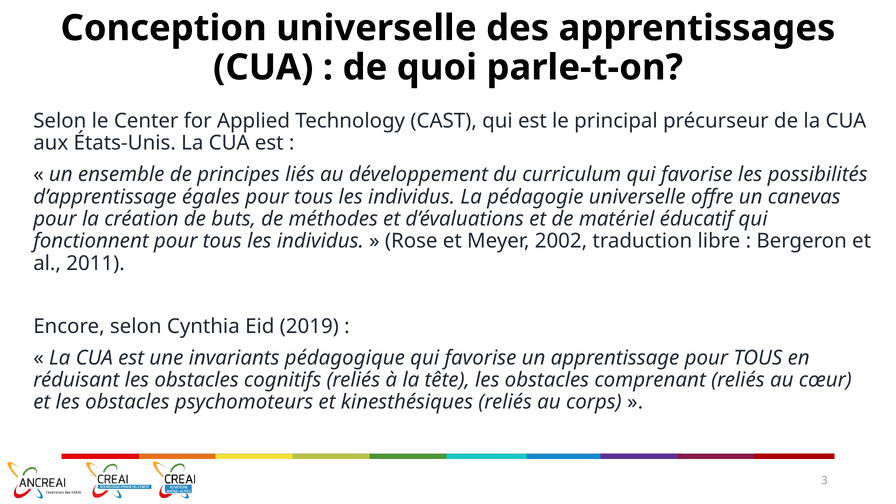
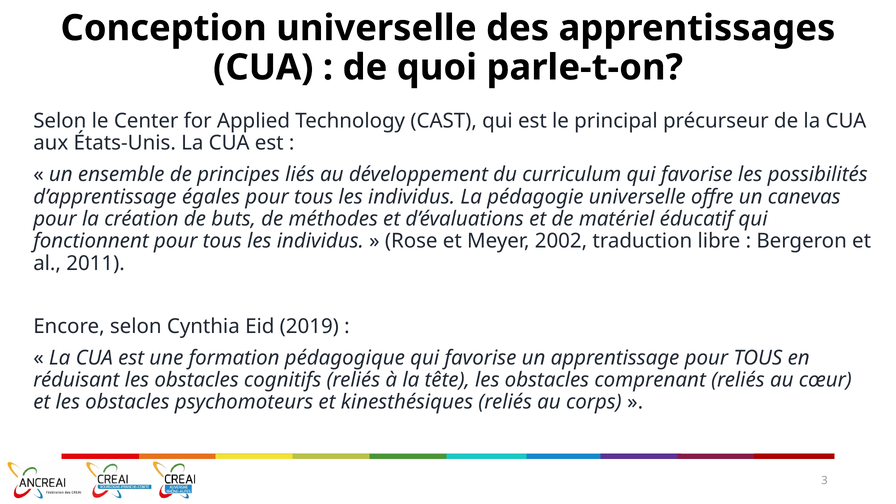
invariants: invariants -> formation (234, 358)
